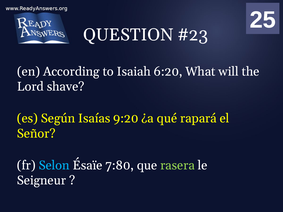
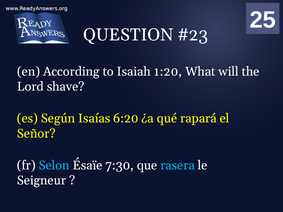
6:20: 6:20 -> 1:20 (168, 72)
9:20: 9:20 -> 6:20 (126, 119)
7:80: 7:80 -> 7:30 (120, 165)
rasera colour: light green -> light blue (177, 165)
